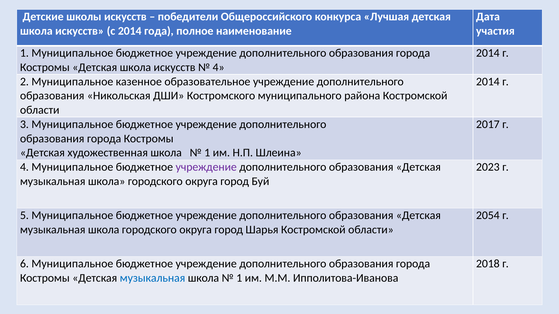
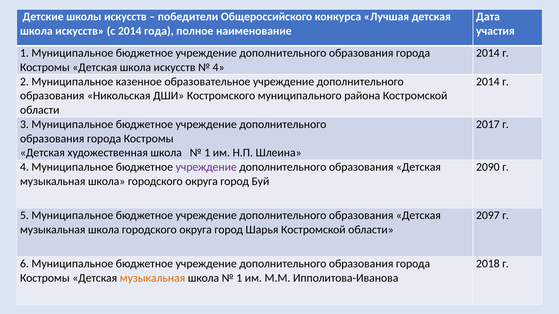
2023: 2023 -> 2090 (488, 167)
2054: 2054 -> 2097 (488, 216)
музыкальная colour: blue -> orange (153, 278)
